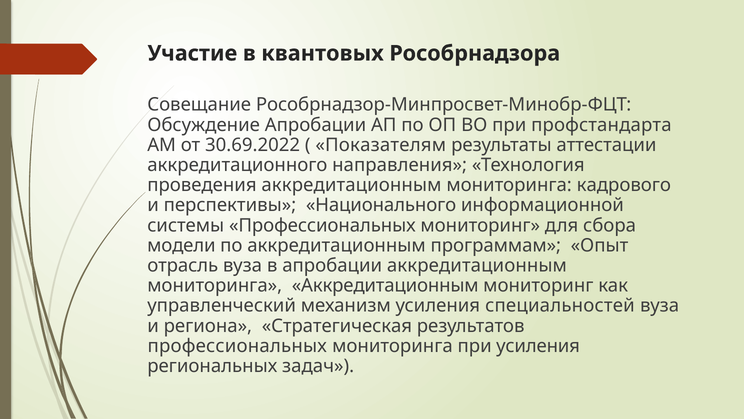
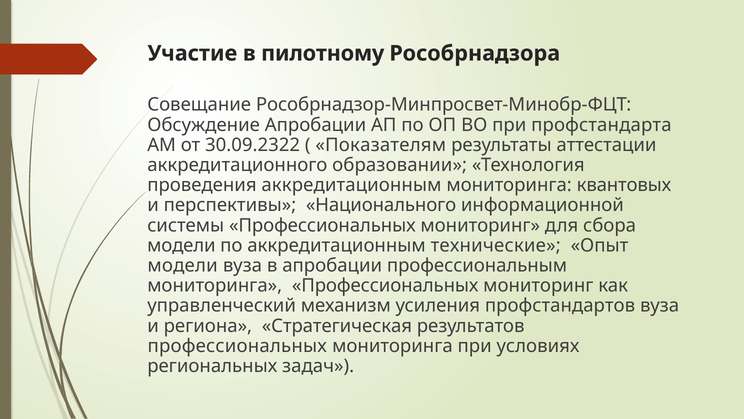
квантовых: квантовых -> пилотному (323, 53)
30.69.2022: 30.69.2022 -> 30.09.2322 (253, 145)
направления: направления -> образовании (400, 165)
кадрового: кадрового -> квантовых (624, 185)
программам: программам -> технические (496, 245)
отрасль: отрасль -> модели (183, 265)
апробации аккредитационным: аккредитационным -> профессиональным (477, 265)
мониторинга Аккредитационным: Аккредитационным -> Профессиональных (385, 285)
специальностей: специальностей -> профстандартов (560, 305)
при усиления: усиления -> условиях (538, 346)
